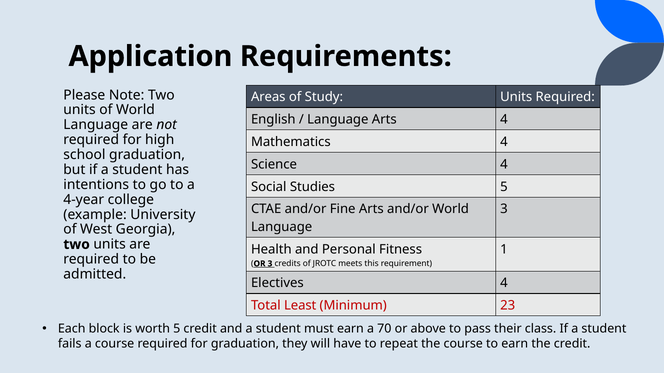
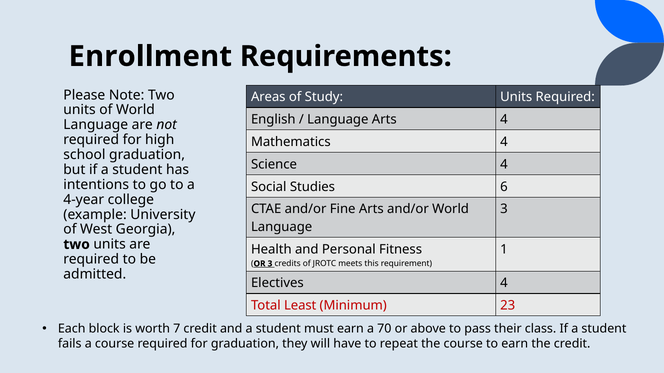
Application: Application -> Enrollment (150, 56)
Studies 5: 5 -> 6 (504, 187)
worth 5: 5 -> 7 (177, 329)
